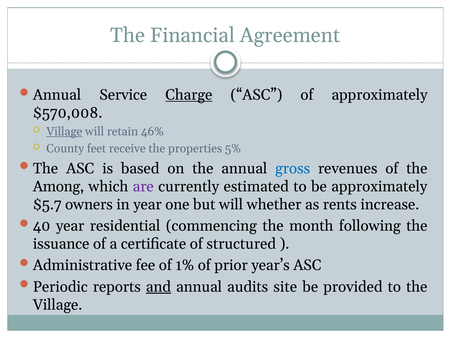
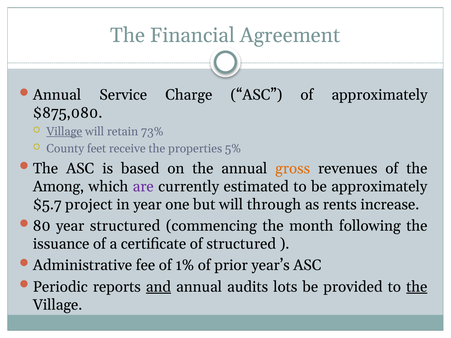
Charge underline: present -> none (189, 95)
$570,008: $570,008 -> $875,080 (68, 113)
46%: 46% -> 73% (152, 132)
gross colour: blue -> orange (293, 169)
owners: owners -> project (89, 205)
whether: whether -> through (274, 205)
40: 40 -> 80 (42, 226)
year residential: residential -> structured (125, 226)
site: site -> lots (285, 287)
the underline: none -> present (417, 287)
